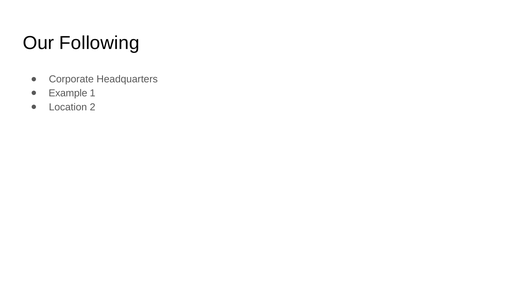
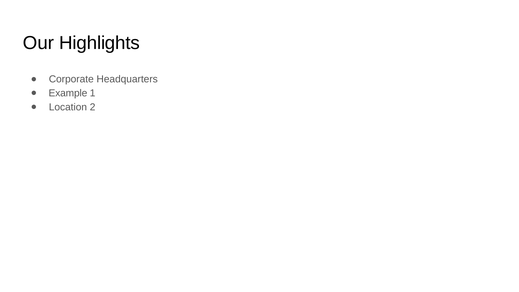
Following: Following -> Highlights (100, 43)
